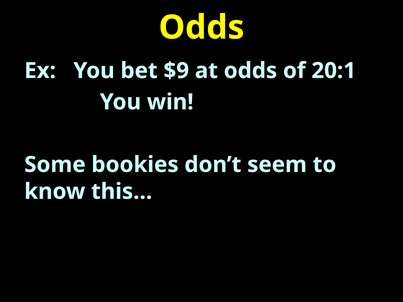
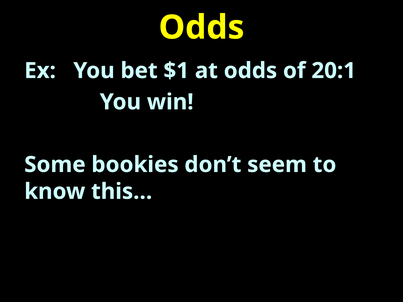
$9: $9 -> $1 (176, 71)
